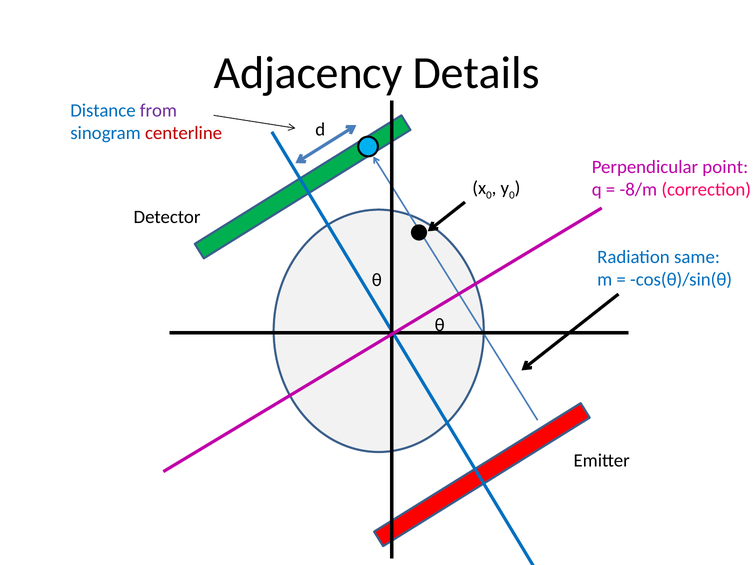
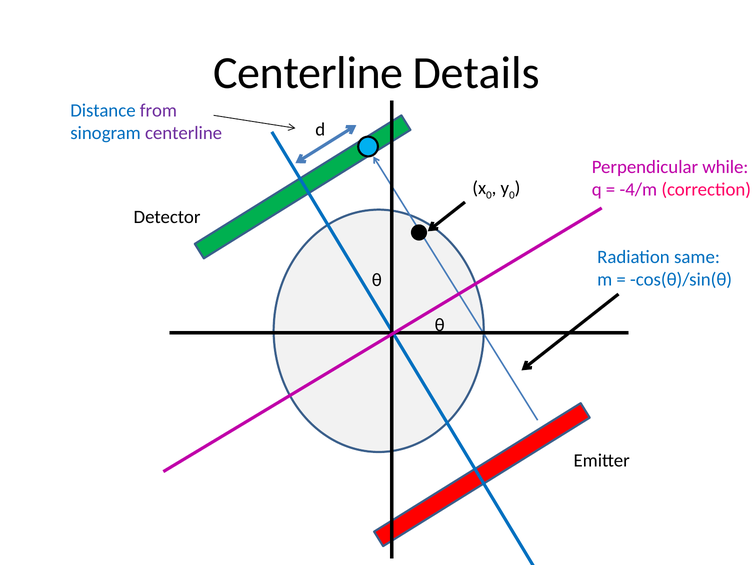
Adjacency: Adjacency -> Centerline (308, 73)
centerline colour: red -> purple (184, 133)
point: point -> while (725, 167)
-8/m: -8/m -> -4/m (638, 190)
